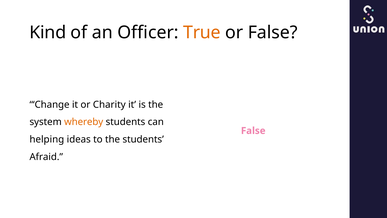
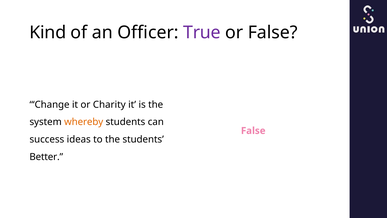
True colour: orange -> purple (202, 33)
helping: helping -> success (47, 139)
Afraid: Afraid -> Better (46, 157)
